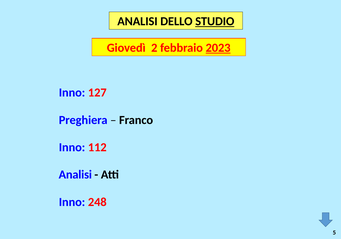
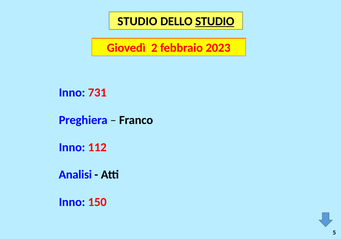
ANALISI: ANALISI -> STUDIO (137, 21)
2023 underline: present -> none (218, 48)
127: 127 -> 731 (97, 93)
248: 248 -> 150 (97, 202)
